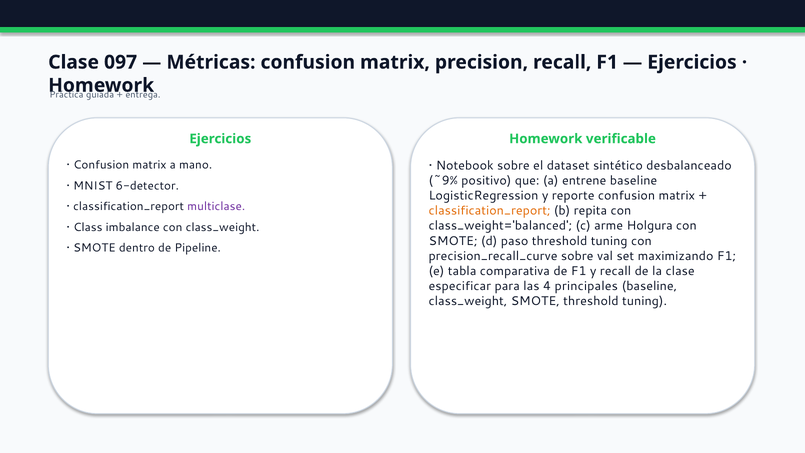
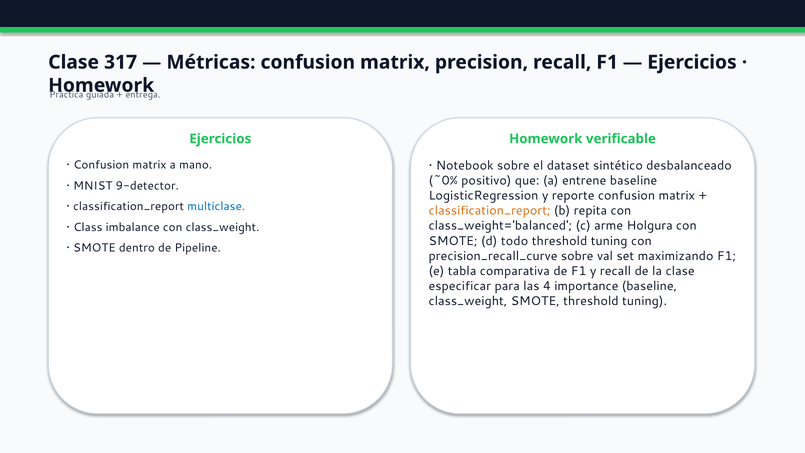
097: 097 -> 317 (121, 62)
~9%: ~9% -> ~0% (443, 180)
6-detector: 6-detector -> 9-detector (147, 186)
multiclase colour: purple -> blue (216, 206)
paso: paso -> todo (515, 241)
principales: principales -> importance (586, 286)
